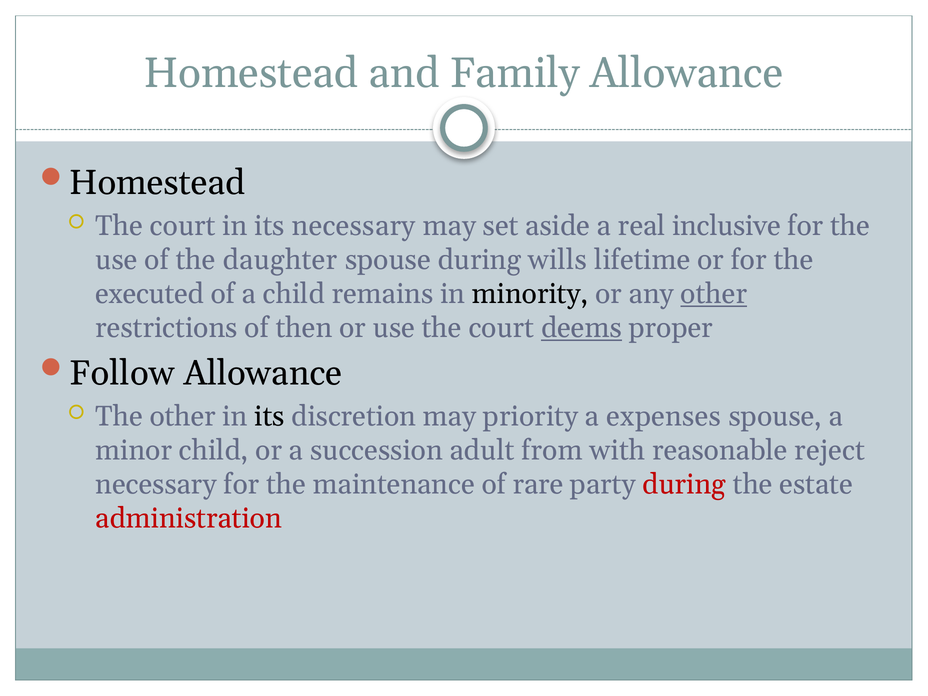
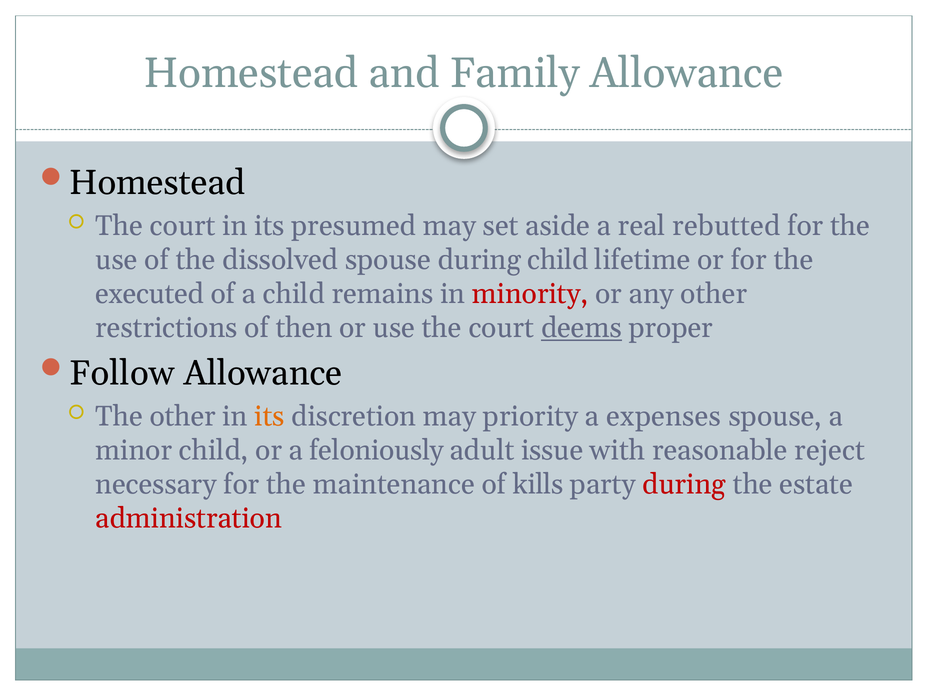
its necessary: necessary -> presumed (354, 226)
inclusive: inclusive -> rebutted (726, 226)
daughter: daughter -> dissolved (280, 260)
during wills: wills -> child (558, 260)
minority colour: black -> red (530, 294)
other underline: present -> none (714, 294)
its colour: black -> orange (269, 417)
succession: succession -> feloniously (377, 451)
from: from -> issue (552, 451)
rare: rare -> kills (538, 485)
